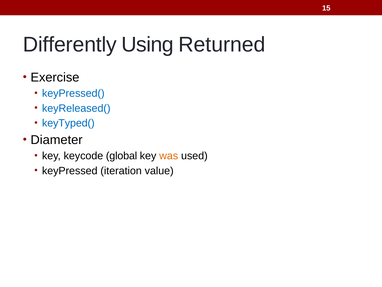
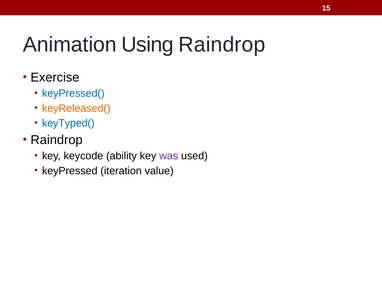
Differently: Differently -> Animation (70, 44)
Using Returned: Returned -> Raindrop (222, 44)
keyReleased( colour: blue -> orange (76, 108)
Diameter: Diameter -> Raindrop (57, 140)
global: global -> ability (121, 156)
was colour: orange -> purple (169, 156)
